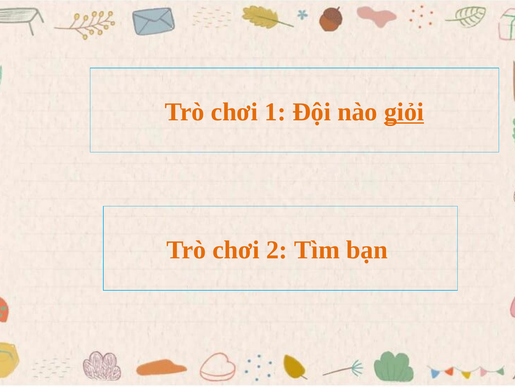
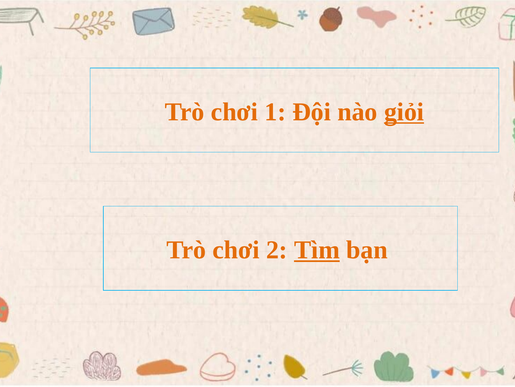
Tìm underline: none -> present (317, 250)
